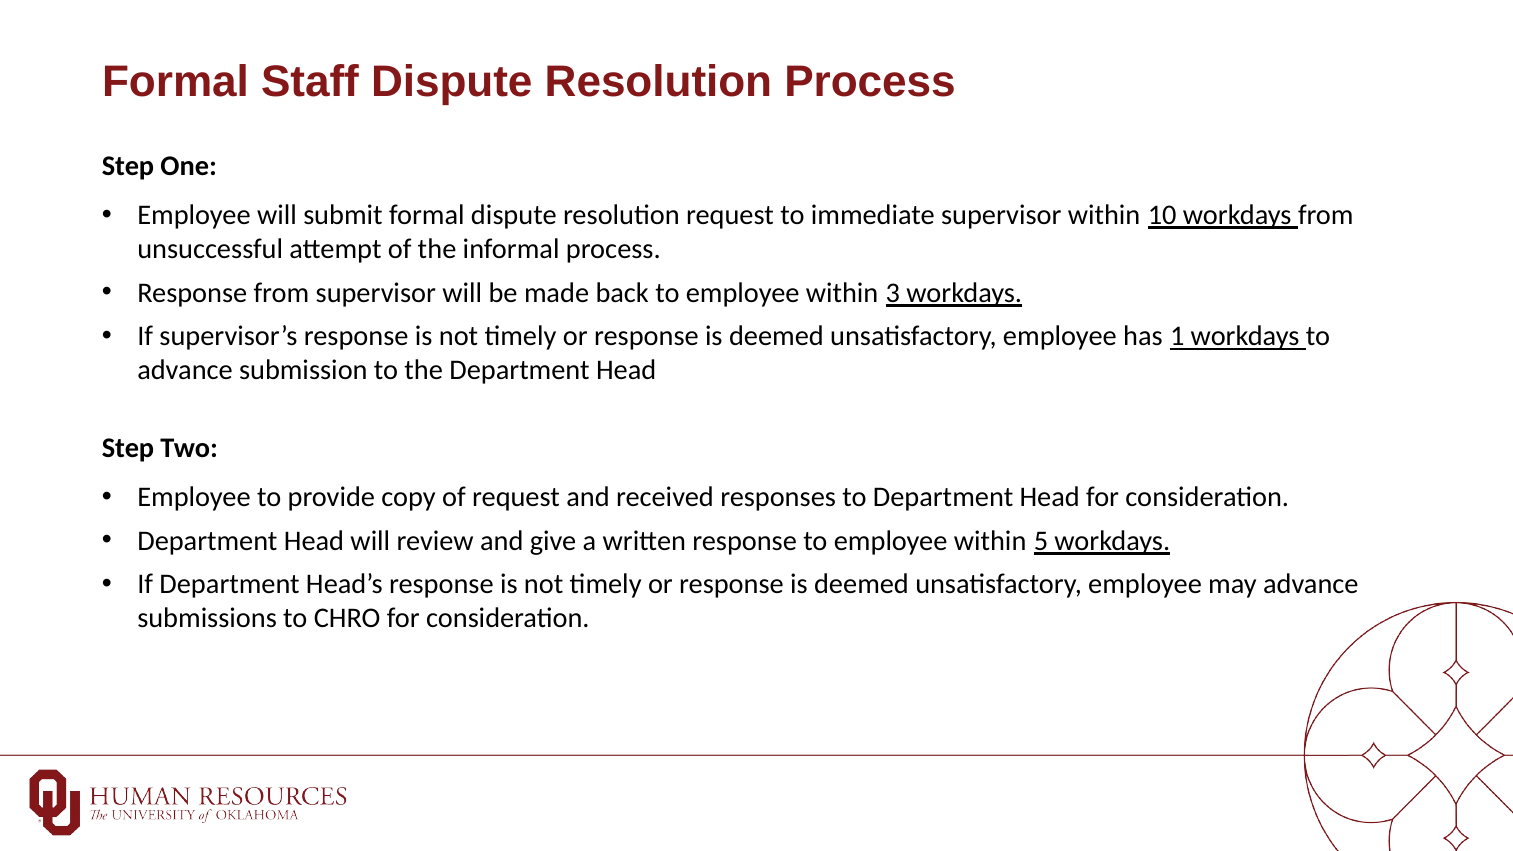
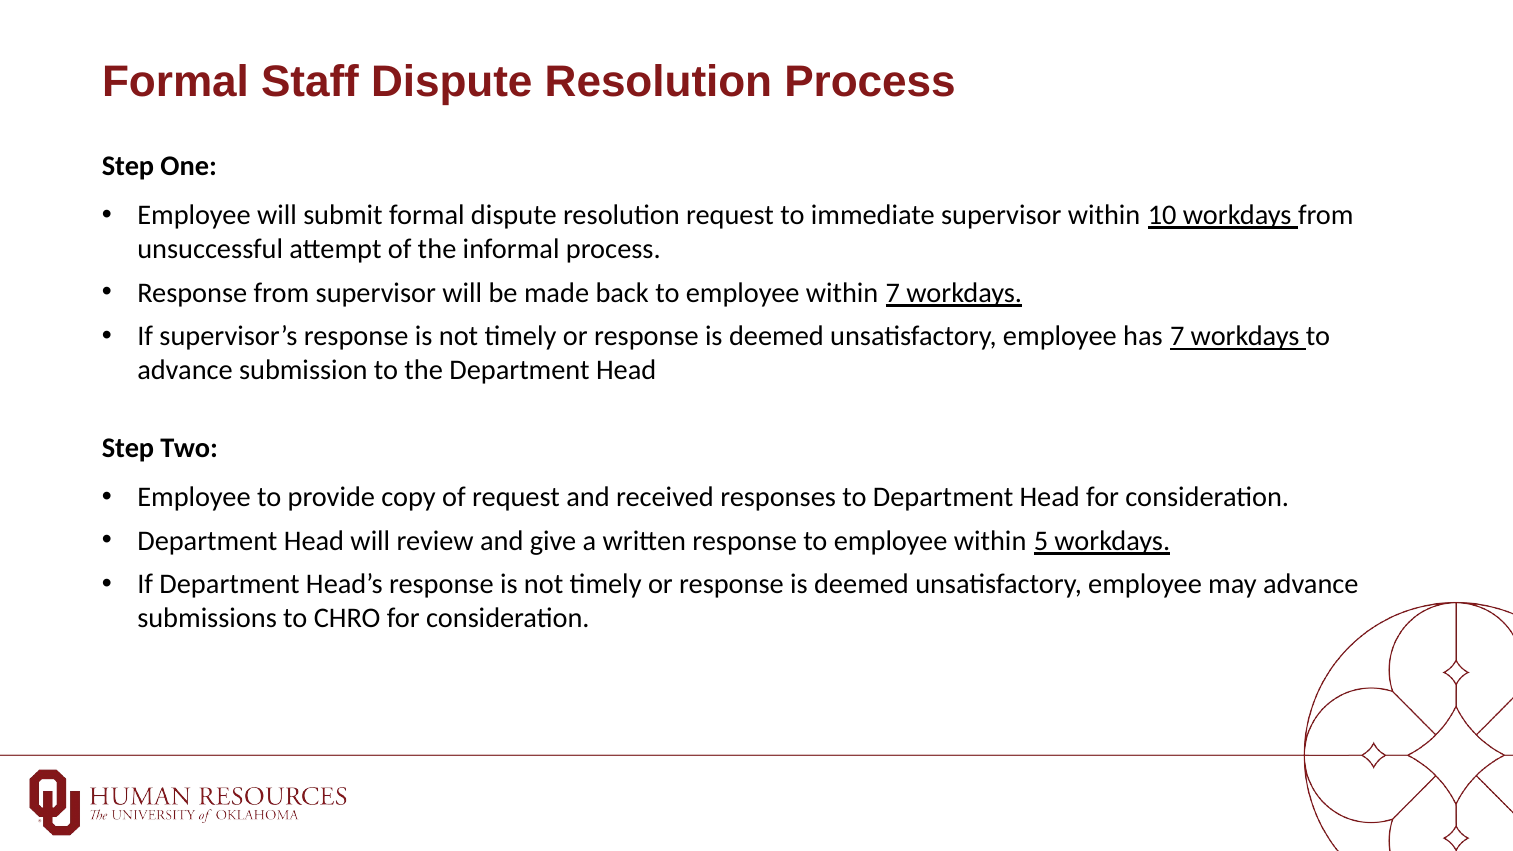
within 3: 3 -> 7 (893, 293)
has 1: 1 -> 7 (1177, 337)
